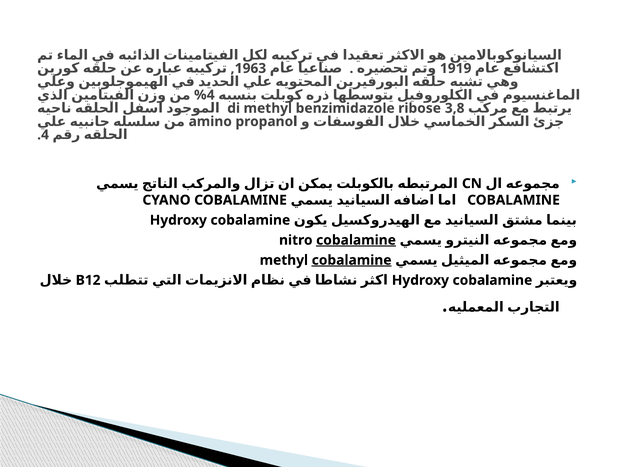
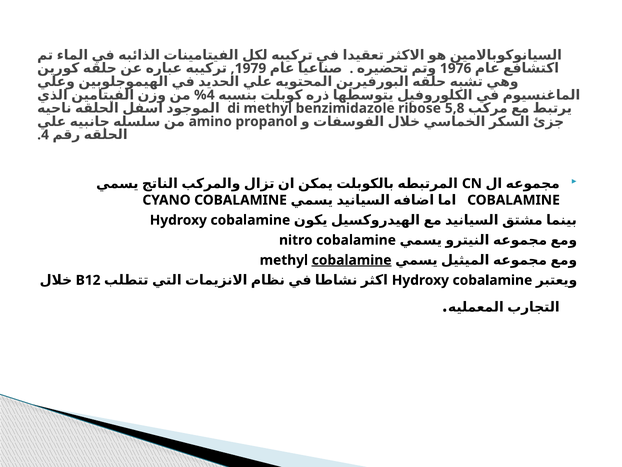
1963: 1963 -> 1979 (250, 68)
1919: 1919 -> 1976 (456, 68)
3,8: 3,8 -> 5,8 (455, 108)
cobalamine underline: present -> none (356, 240)
